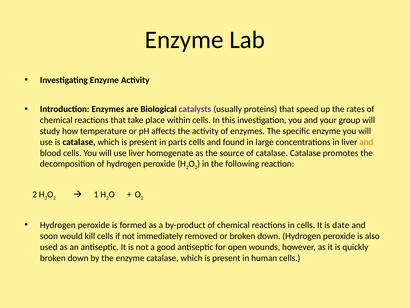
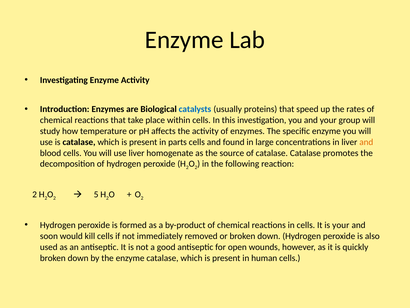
catalysts colour: purple -> blue (195, 109)
1: 1 -> 5 (96, 194)
is date: date -> your (341, 225)
